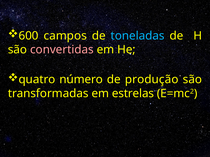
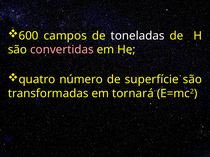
toneladas colour: light blue -> white (138, 36)
produção: produção -> superfície (152, 80)
estrelas: estrelas -> tornará (133, 94)
